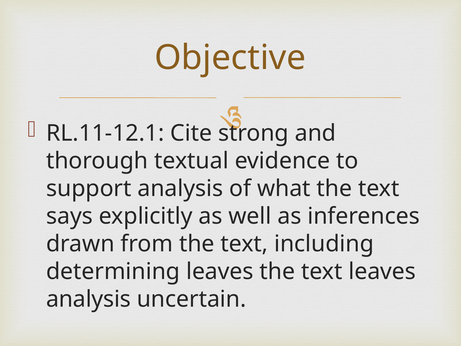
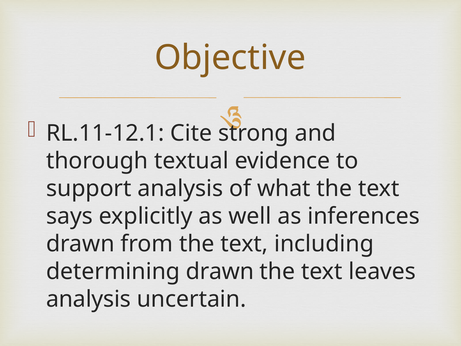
determining leaves: leaves -> drawn (220, 271)
